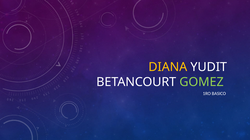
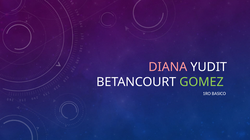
DIANA colour: yellow -> pink (168, 67)
